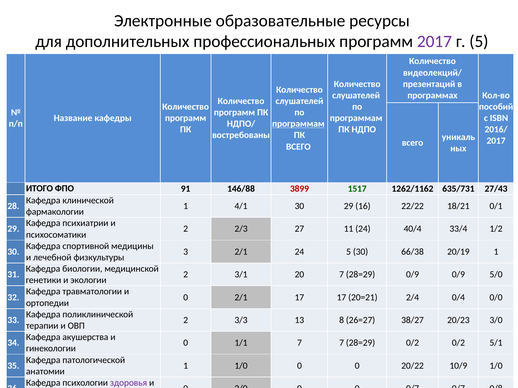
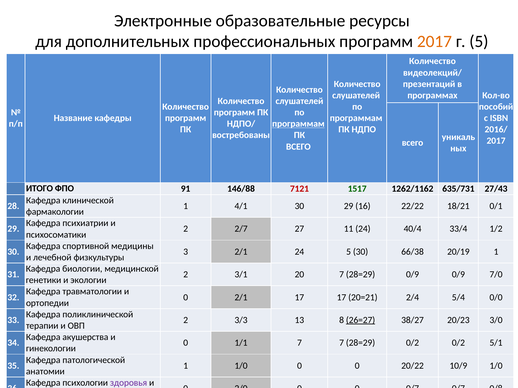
2017 colour: purple -> orange (434, 41)
3899: 3899 -> 7121 (299, 189)
2/3: 2/3 -> 2/7 (241, 229)
5/0: 5/0 -> 7/0 (496, 275)
0/4: 0/4 -> 5/4 (458, 298)
26=27 underline: none -> present (361, 320)
